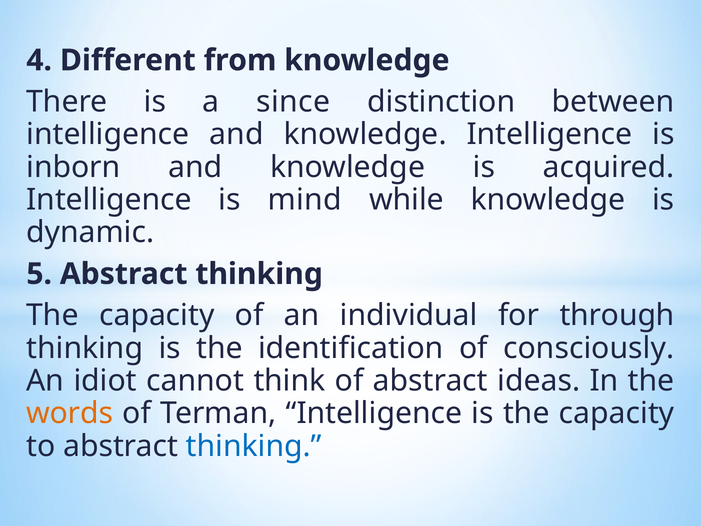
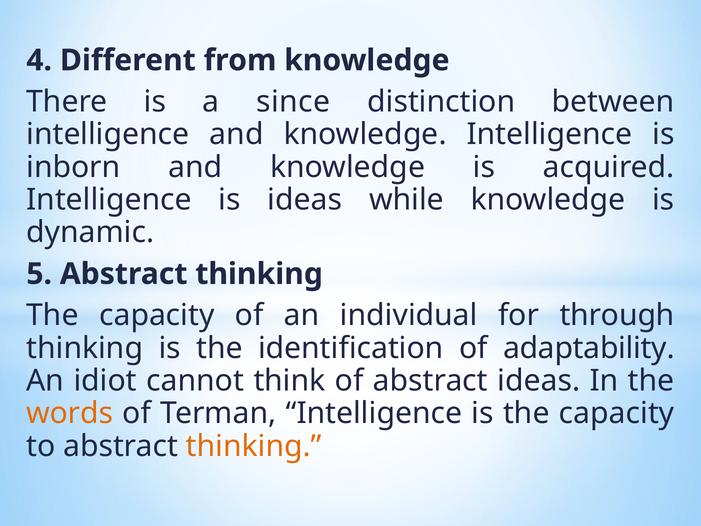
is mind: mind -> ideas (305, 200)
consciously: consciously -> adaptability (589, 348)
thinking colour: blue -> orange (254, 446)
